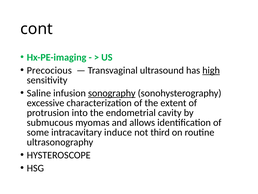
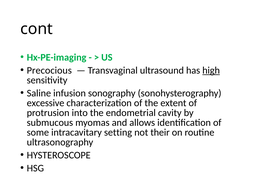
sonography underline: present -> none (112, 93)
induce: induce -> setting (118, 132)
third: third -> their (160, 132)
